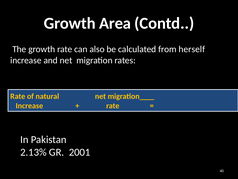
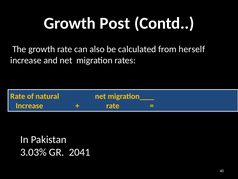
Area: Area -> Post (115, 23)
2.13%: 2.13% -> 3.03% (33, 152)
2001: 2001 -> 2041 (80, 152)
